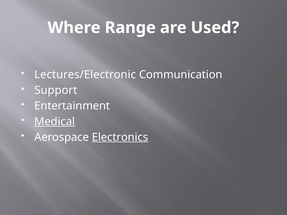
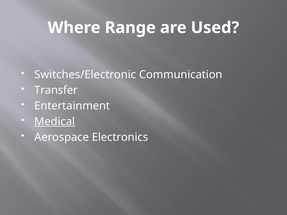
Lectures/Electronic: Lectures/Electronic -> Switches/Electronic (85, 75)
Support: Support -> Transfer (56, 90)
Electronics underline: present -> none (120, 137)
